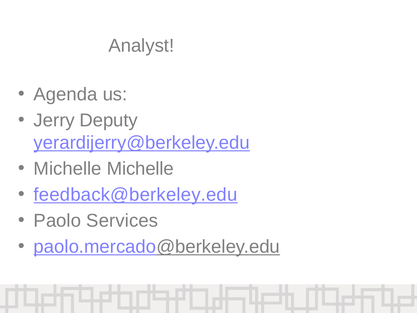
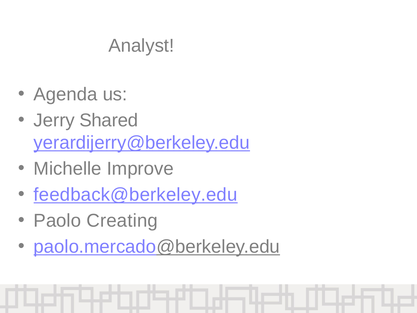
Deputy: Deputy -> Shared (109, 120)
Michelle Michelle: Michelle -> Improve (140, 169)
Services: Services -> Creating (122, 220)
